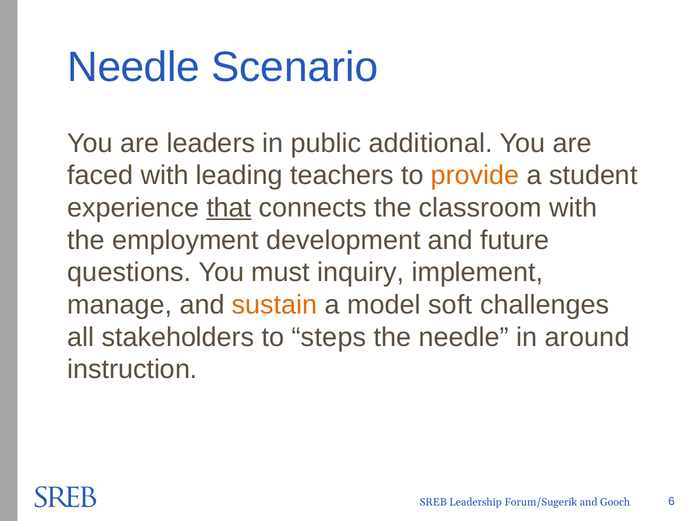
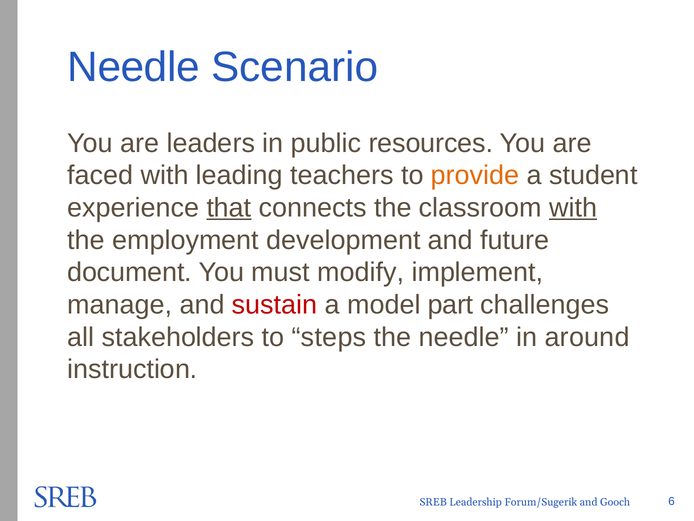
additional: additional -> resources (431, 143)
with underline: none -> present (573, 208)
questions: questions -> document (130, 272)
inquiry: inquiry -> modify (361, 272)
sustain colour: orange -> red (275, 305)
soft: soft -> part (451, 305)
